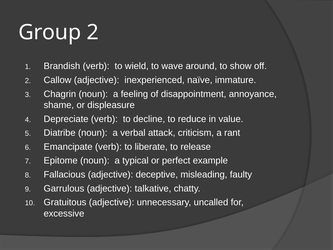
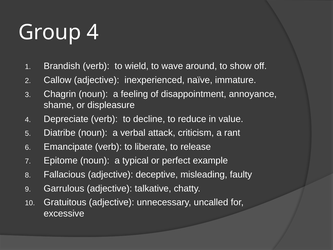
Group 2: 2 -> 4 (93, 32)
